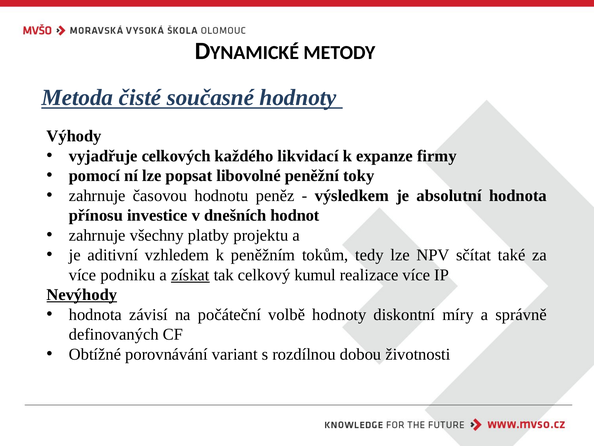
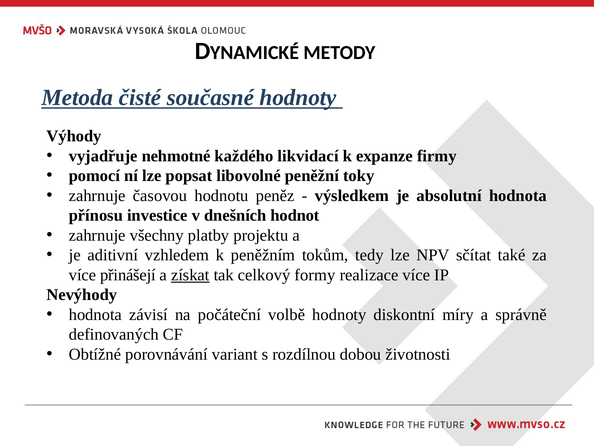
celkových: celkových -> nehmotné (176, 156)
podniku: podniku -> přinášejí (128, 275)
kumul: kumul -> formy (315, 275)
Nevýhody underline: present -> none (82, 294)
